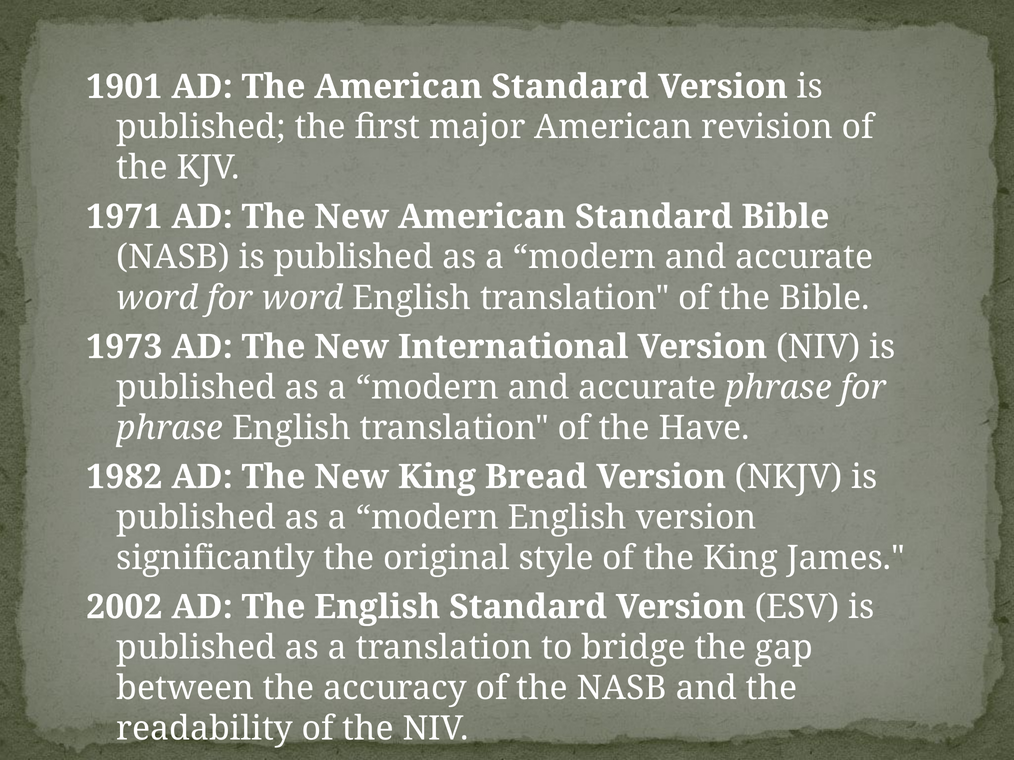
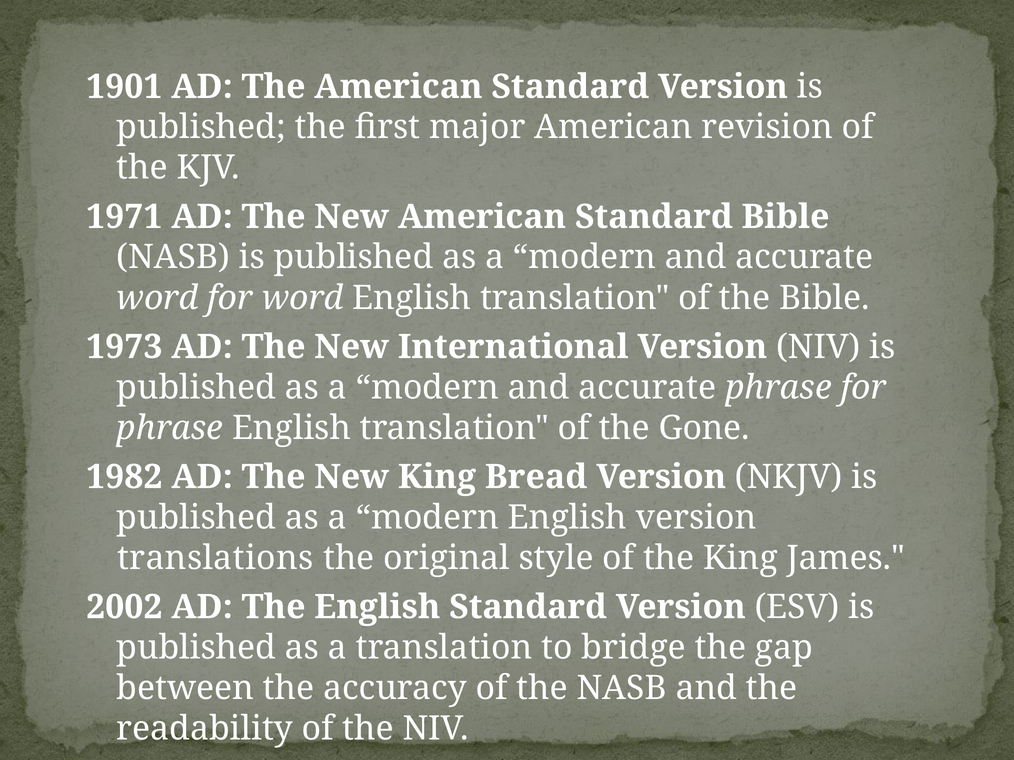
Have: Have -> Gone (704, 428)
significantly: significantly -> translations (215, 558)
